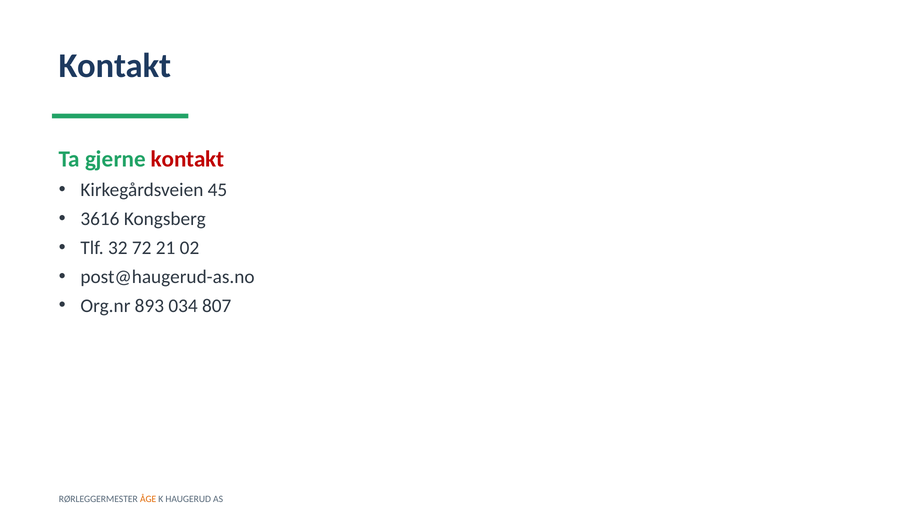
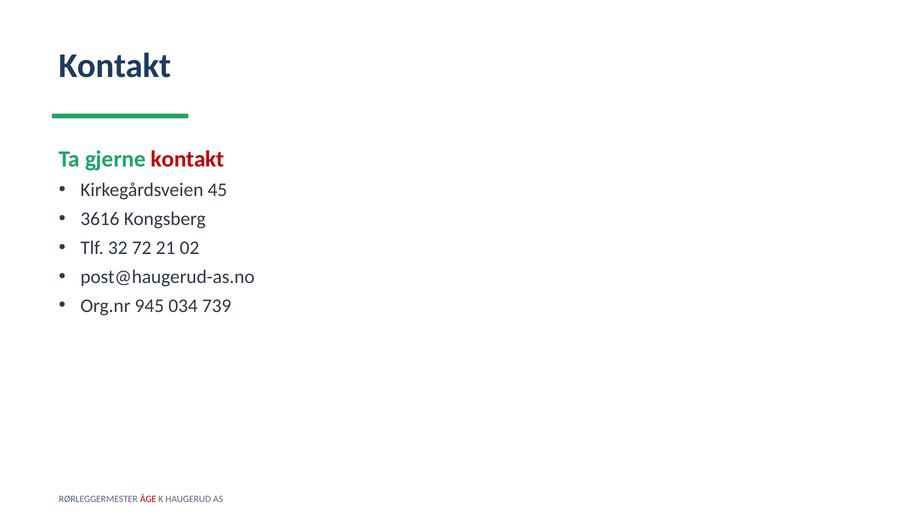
893: 893 -> 945 (149, 306)
807: 807 -> 739 (217, 306)
ÅGE colour: orange -> red (148, 499)
